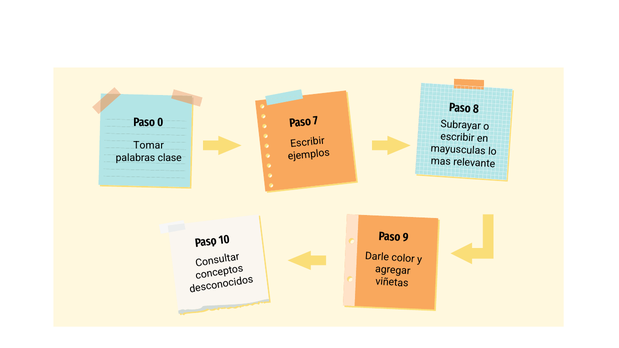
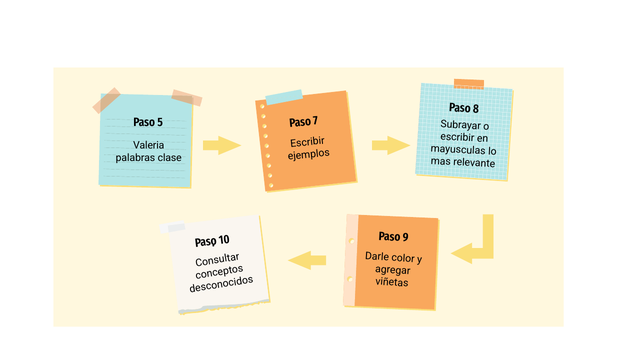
0: 0 -> 5 (160, 122)
Tomar: Tomar -> Valeria (149, 145)
